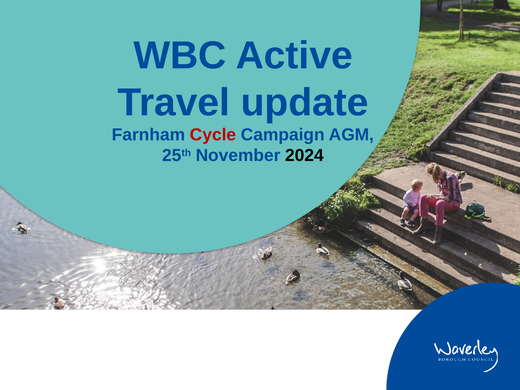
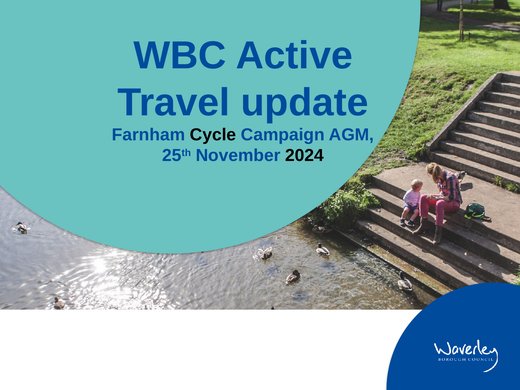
Cycle colour: red -> black (213, 135)
